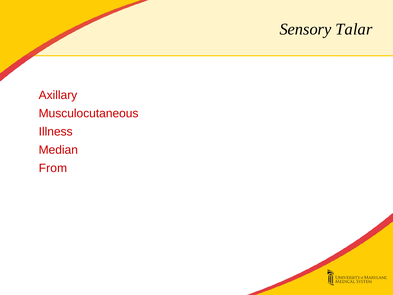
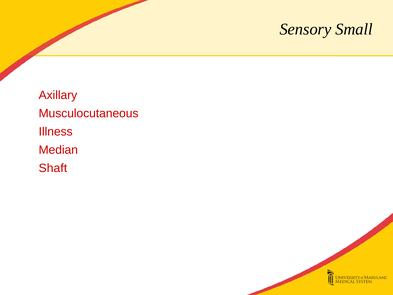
Talar: Talar -> Small (354, 29)
From: From -> Shaft (53, 168)
